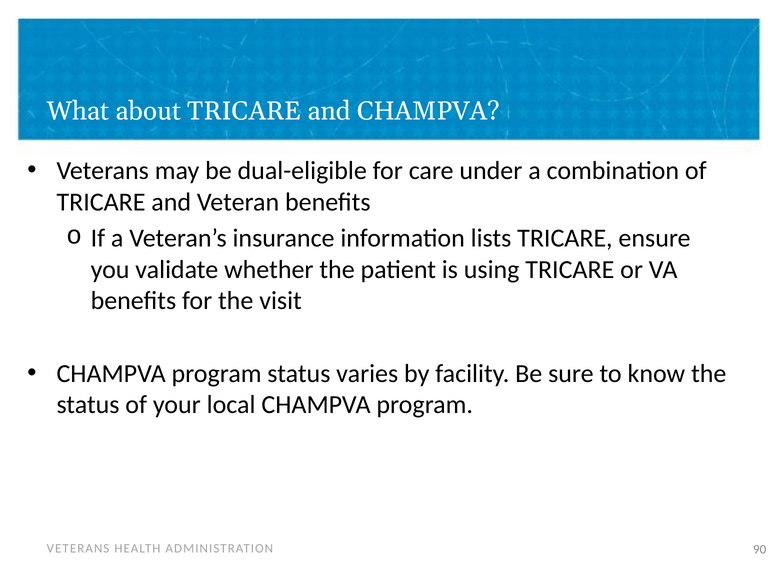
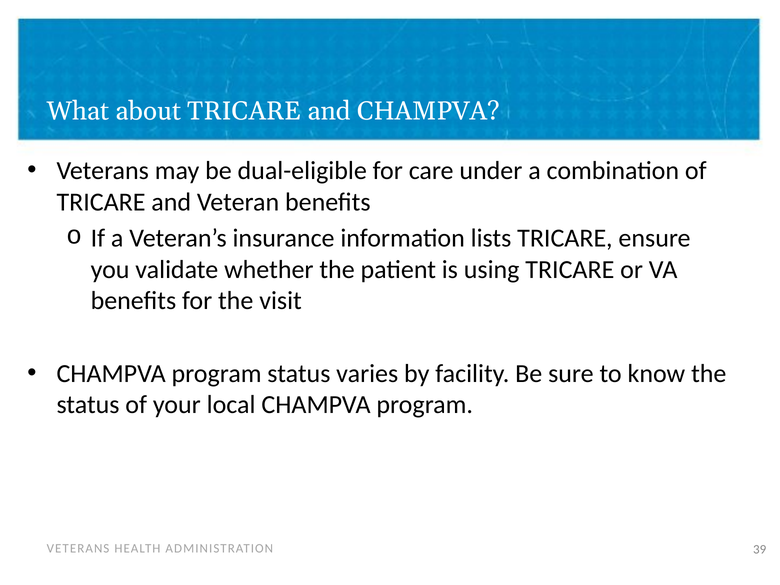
90: 90 -> 39 (760, 549)
